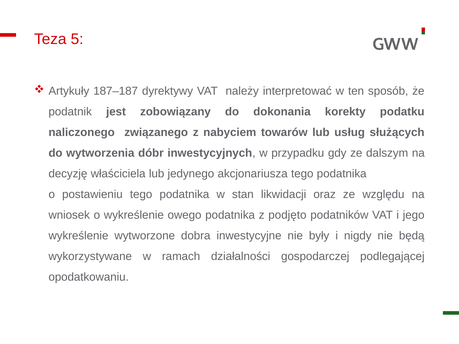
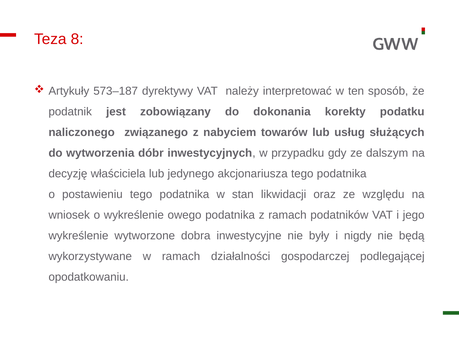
5: 5 -> 8 (77, 39)
187–187: 187–187 -> 573–187 (116, 91)
z podjęto: podjęto -> ramach (287, 215)
